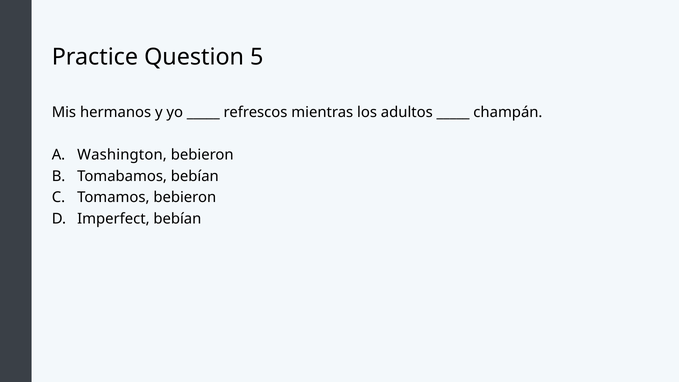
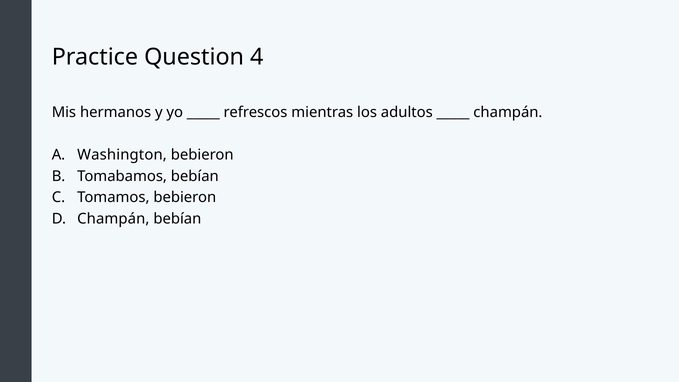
5: 5 -> 4 (257, 57)
Imperfect: Imperfect -> Champán (113, 219)
